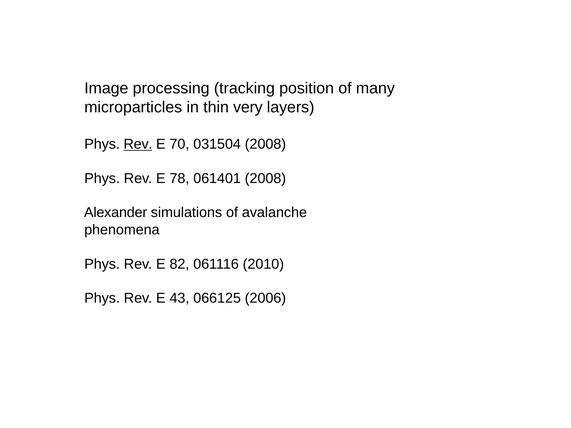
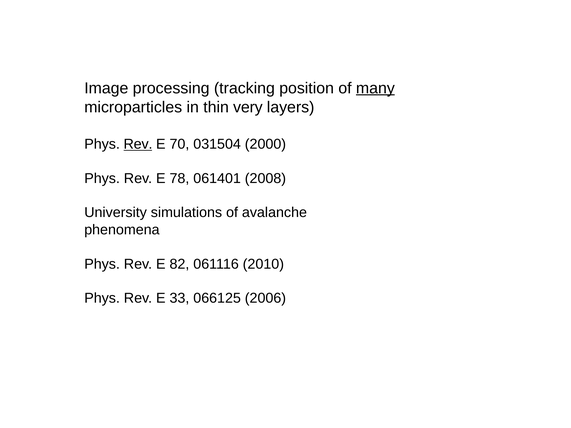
many underline: none -> present (375, 88)
031504 2008: 2008 -> 2000 (265, 144)
Alexander: Alexander -> University (116, 213)
43: 43 -> 33 (179, 298)
